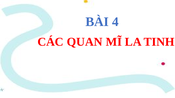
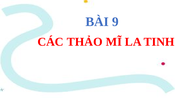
4: 4 -> 9 (115, 22)
QUAN: QUAN -> THẢO (85, 42)
